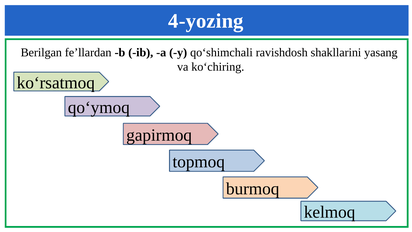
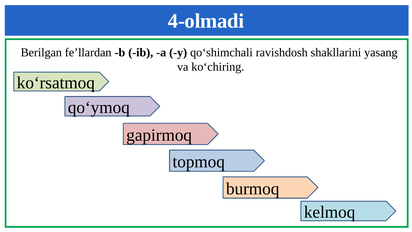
4-yozing: 4-yozing -> 4-olmadi (206, 21)
